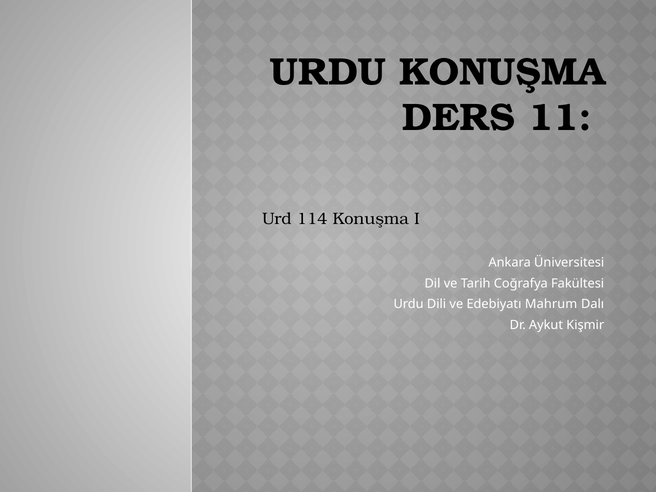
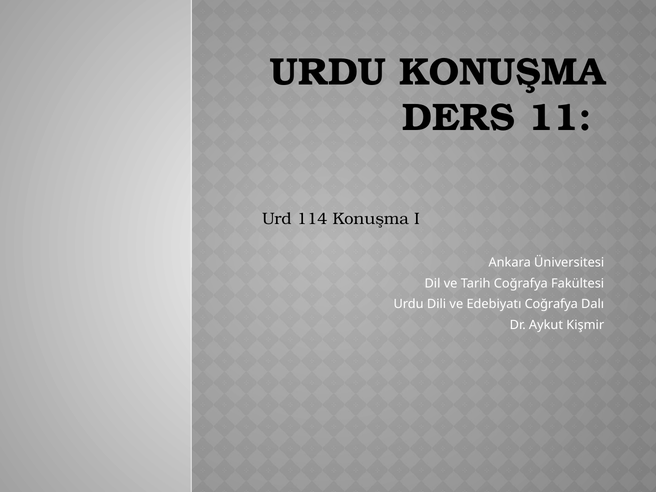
Edebiyatı Mahrum: Mahrum -> Coğrafya (551, 304)
